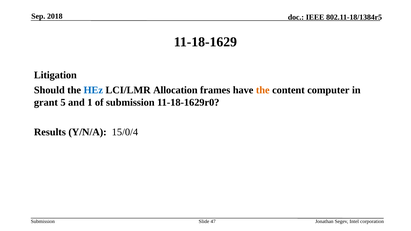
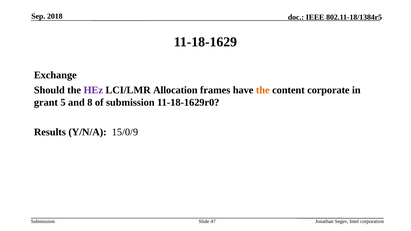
Litigation: Litigation -> Exchange (55, 75)
HEz colour: blue -> purple (93, 90)
computer: computer -> corporate (328, 90)
1: 1 -> 8 (90, 102)
15/0/4: 15/0/4 -> 15/0/9 (125, 132)
